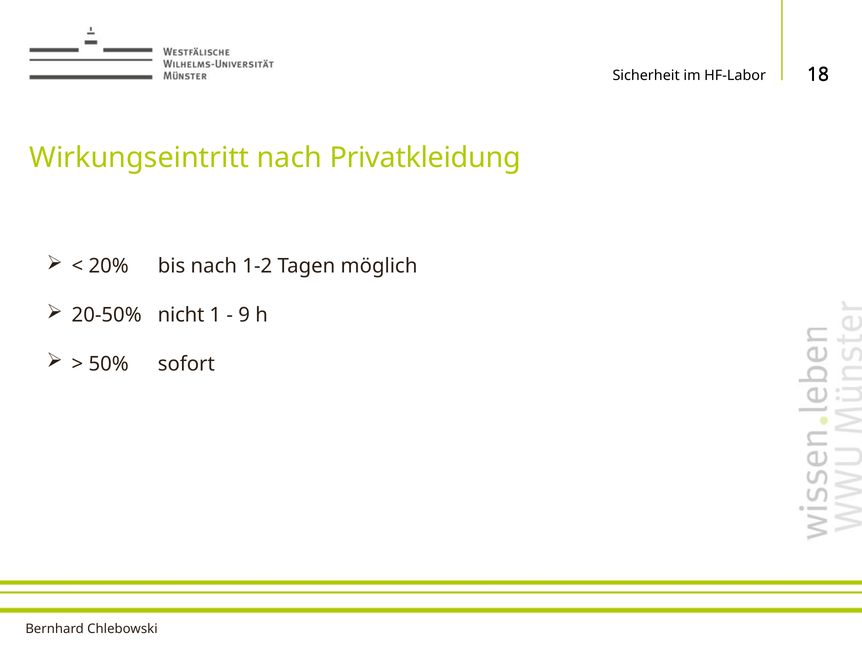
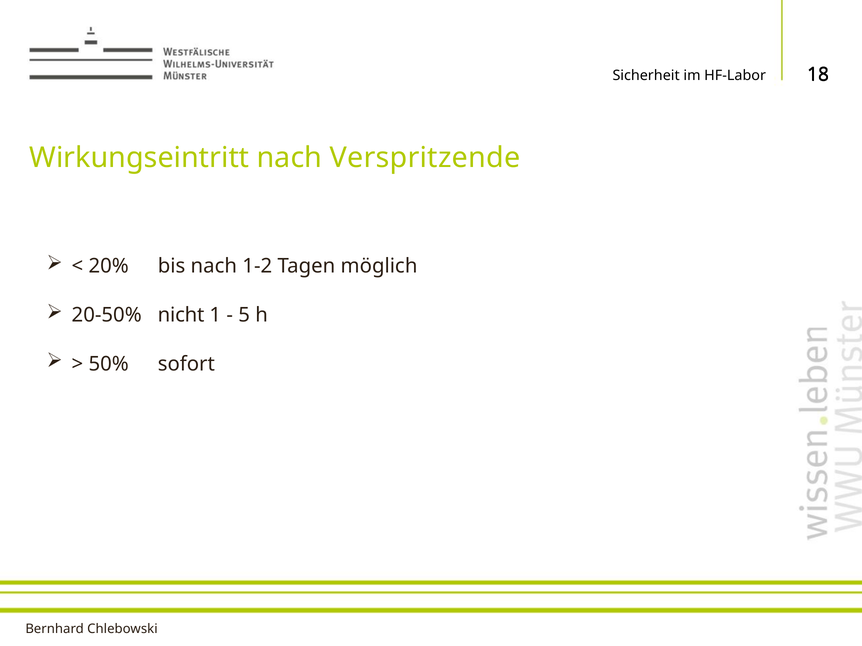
Privatkleidung: Privatkleidung -> Verspritzende (425, 158)
9: 9 -> 5 (244, 315)
